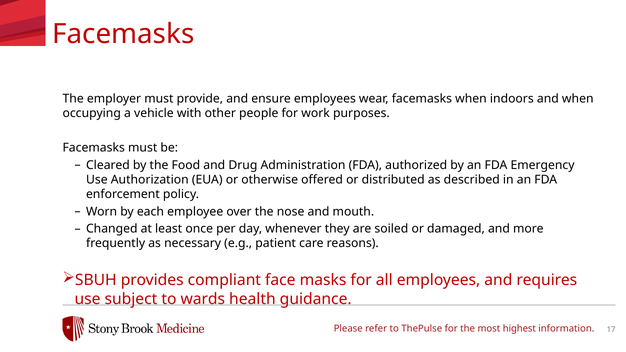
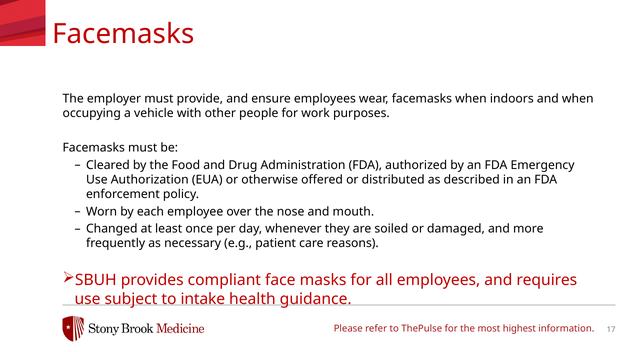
wards: wards -> intake (203, 299)
